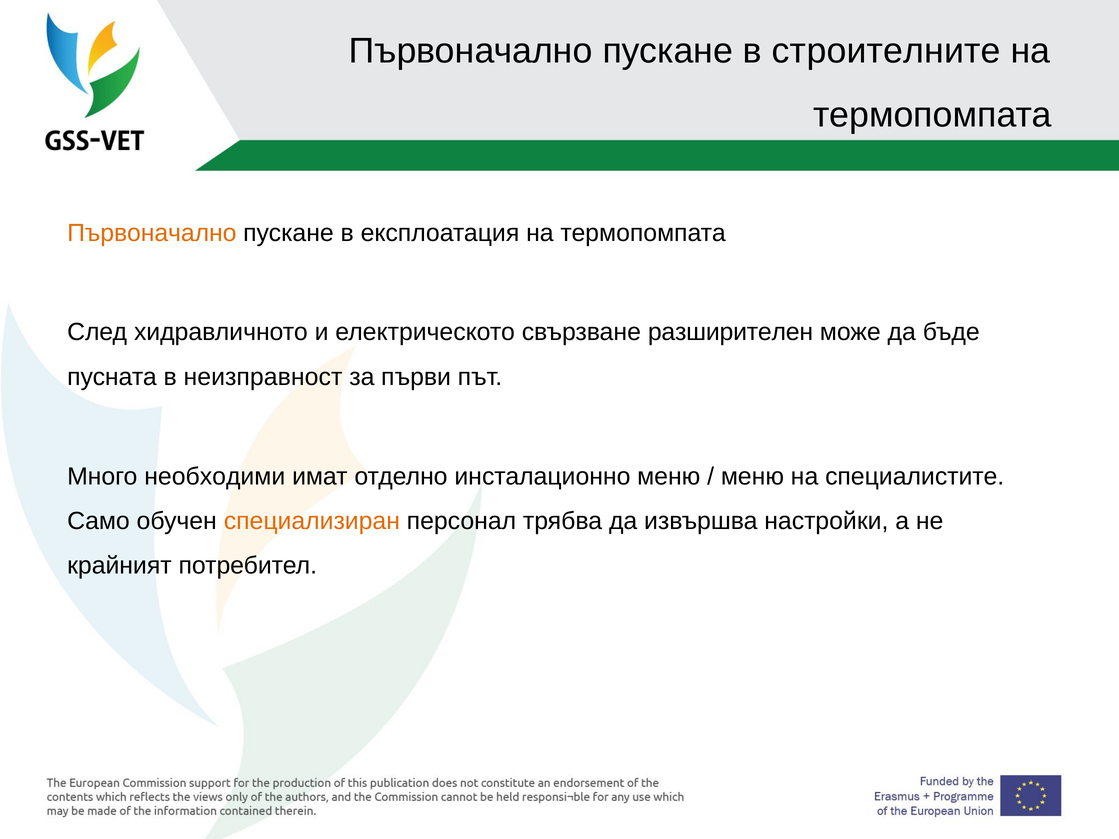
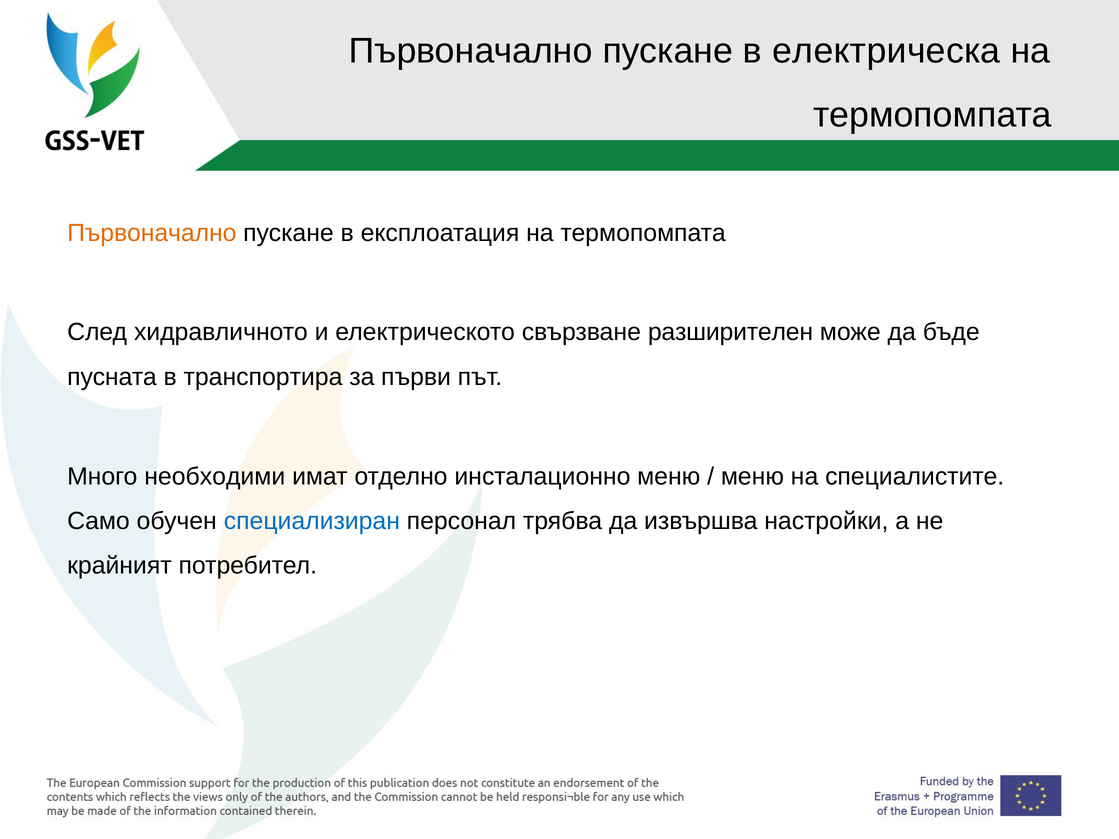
строителните: строителните -> електрическа (886, 51)
неизправност: неизправност -> транспортира (263, 377)
специализиран colour: orange -> blue (312, 521)
